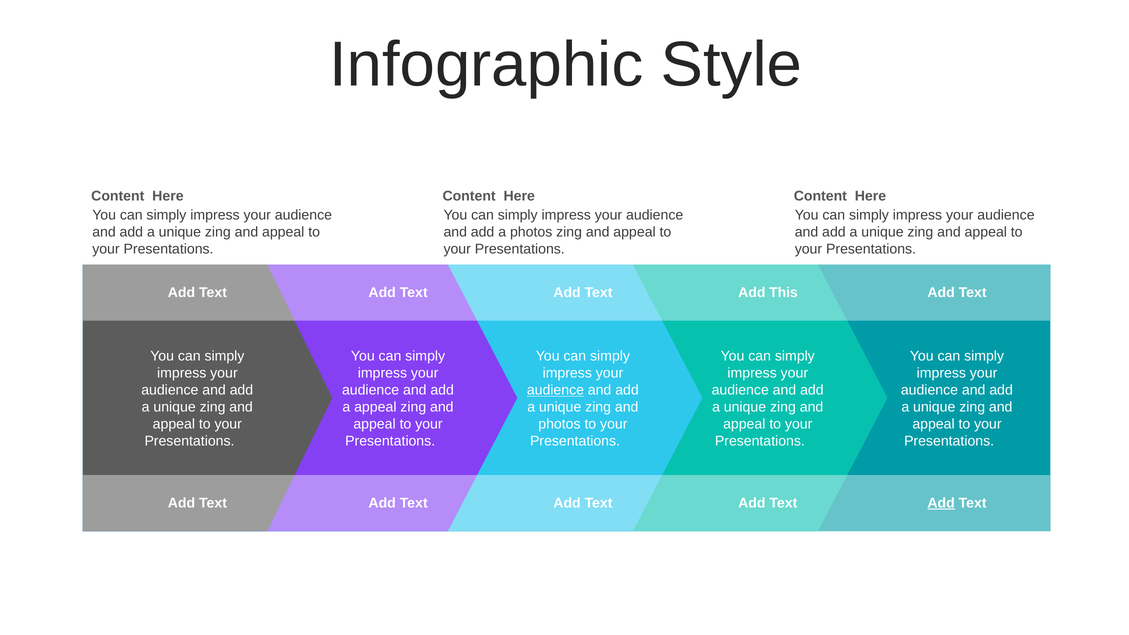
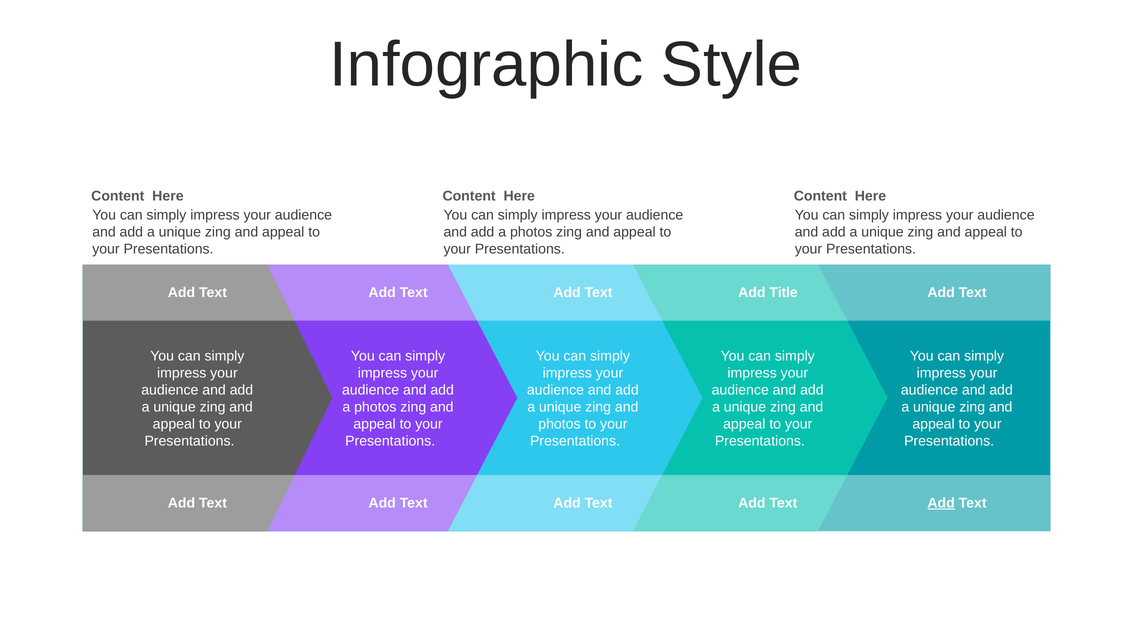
This: This -> Title (784, 292)
audience underline: present -> none (555, 390)
appeal: appeal -> photos (375, 407)
